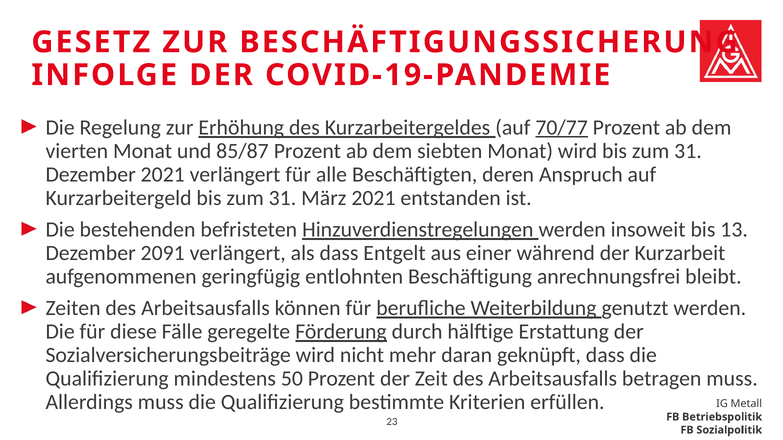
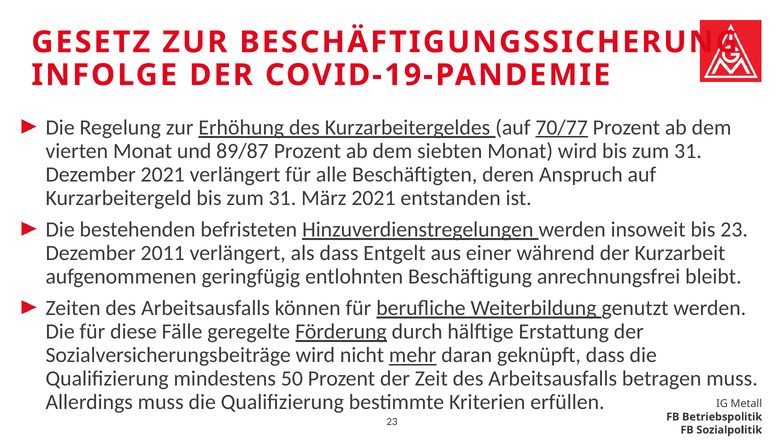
85/87: 85/87 -> 89/87 (242, 151)
bis 13: 13 -> 23 (734, 230)
2091: 2091 -> 2011 (163, 253)
mehr underline: none -> present (413, 356)
